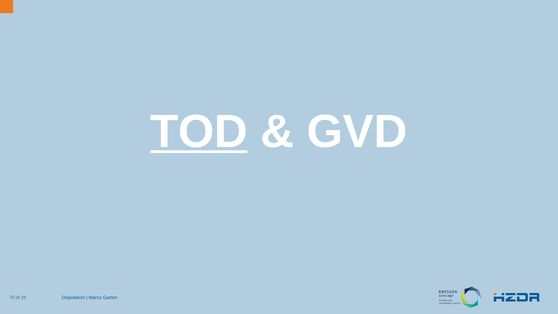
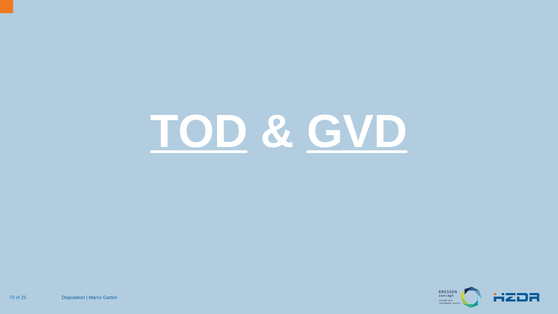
GVD underline: none -> present (357, 132)
